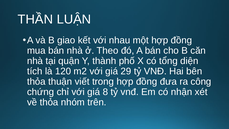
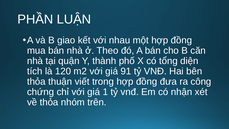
THẦN: THẦN -> PHẦN (35, 19)
29: 29 -> 91 (126, 71)
8: 8 -> 1 (105, 92)
